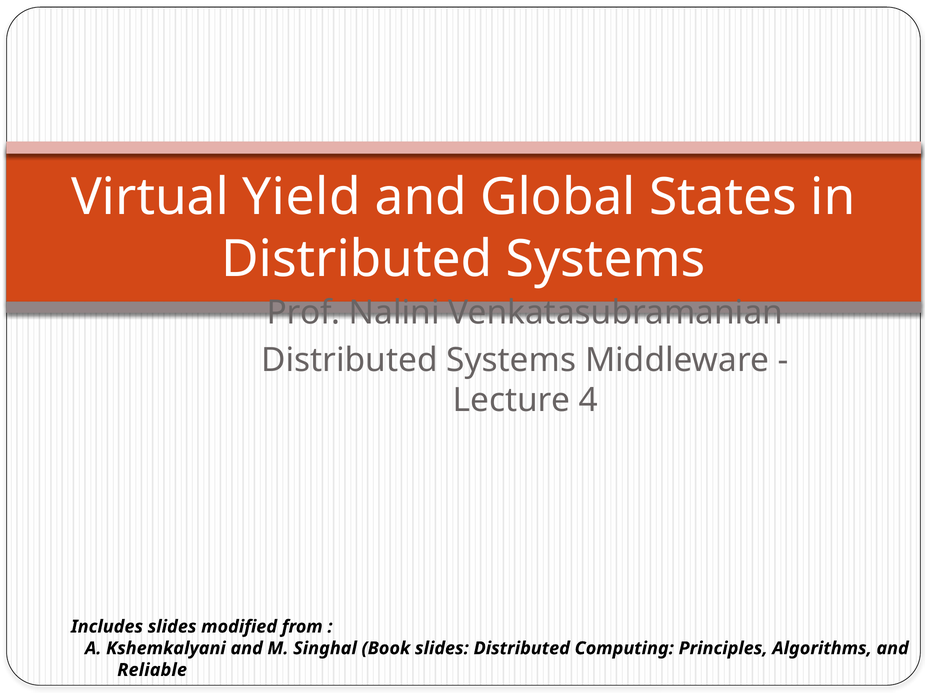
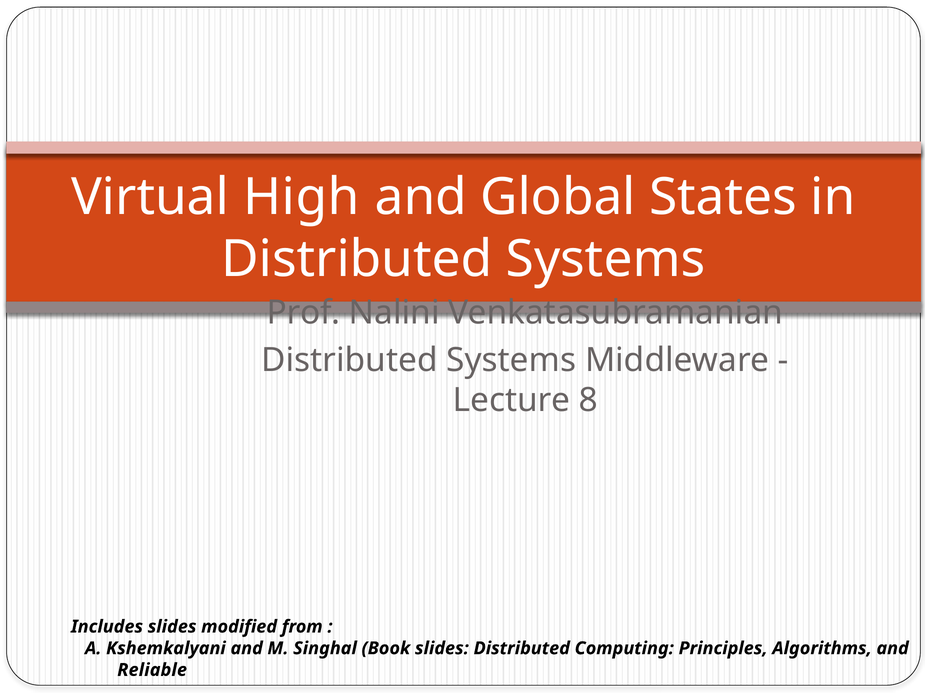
Yield: Yield -> High (301, 197)
4: 4 -> 8 (588, 401)
